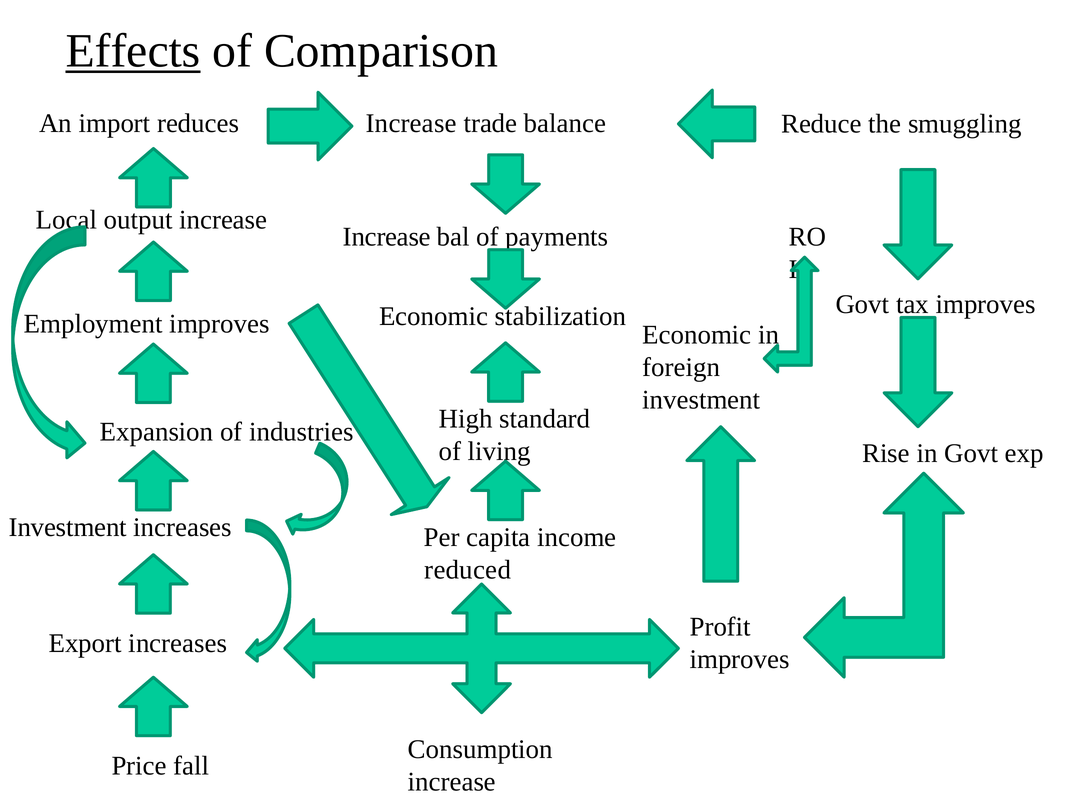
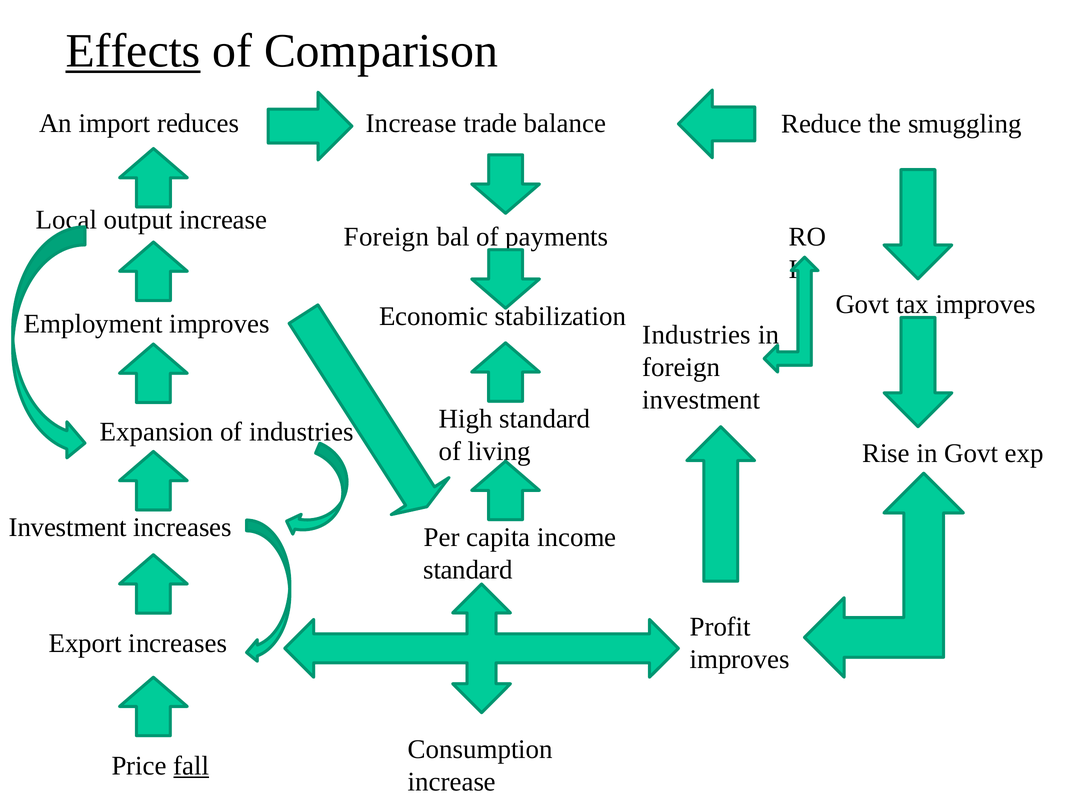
Increase: Increase -> Foreign (387, 237)
Economic: Economic -> Industries (697, 335)
reduced: reduced -> standard (468, 570)
fall underline: none -> present (191, 765)
